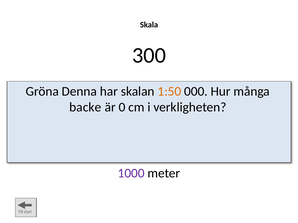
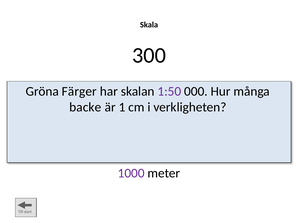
Denna: Denna -> Färger (79, 92)
1:50 colour: orange -> purple (169, 92)
0: 0 -> 1 (122, 107)
